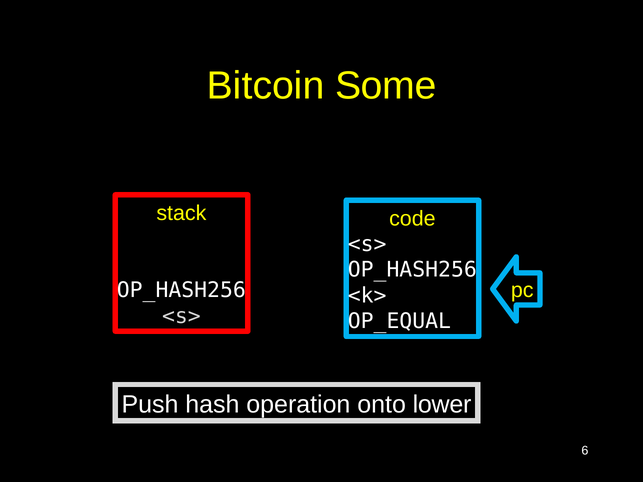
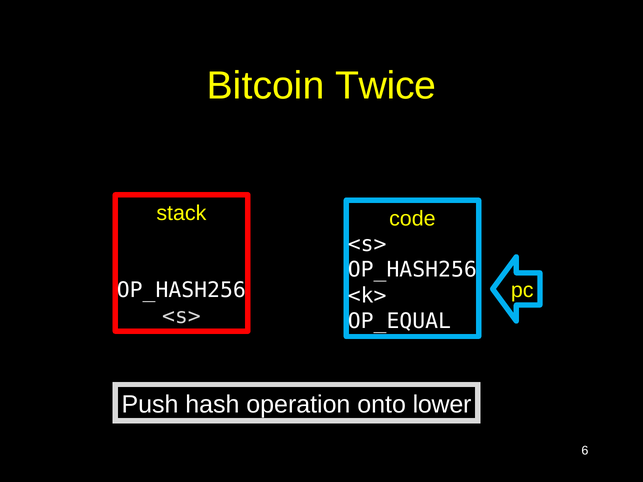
Some: Some -> Twice (386, 86)
